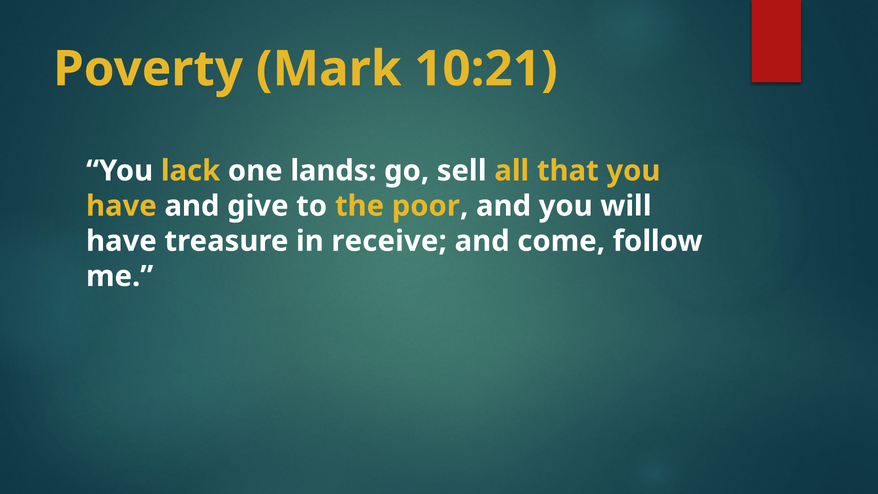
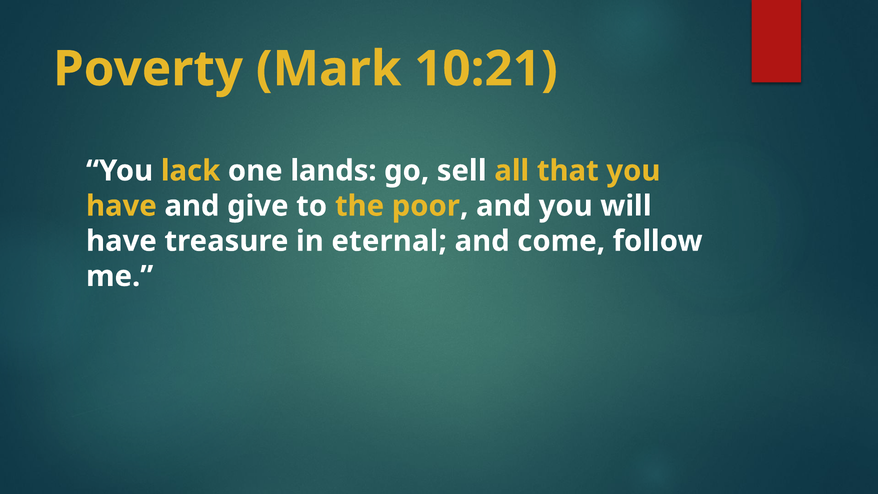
receive: receive -> eternal (389, 241)
